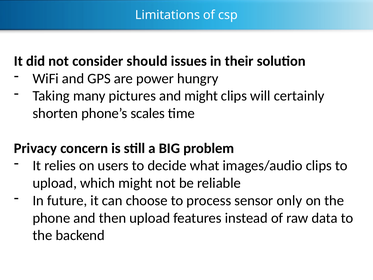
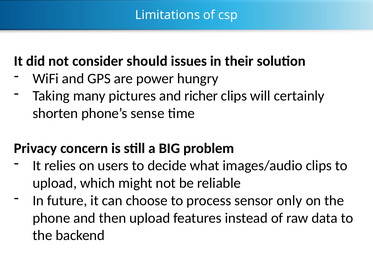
and might: might -> richer (201, 96)
scales: scales -> sense (148, 113)
